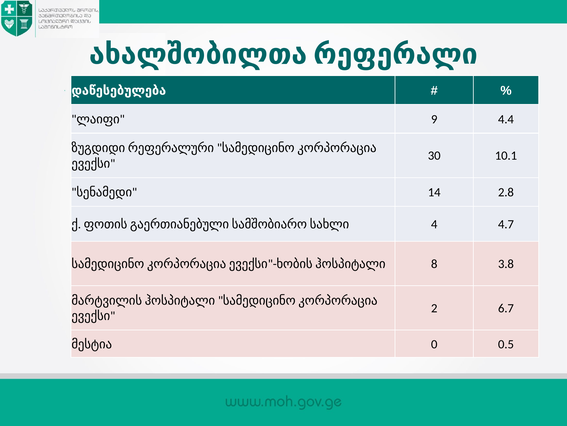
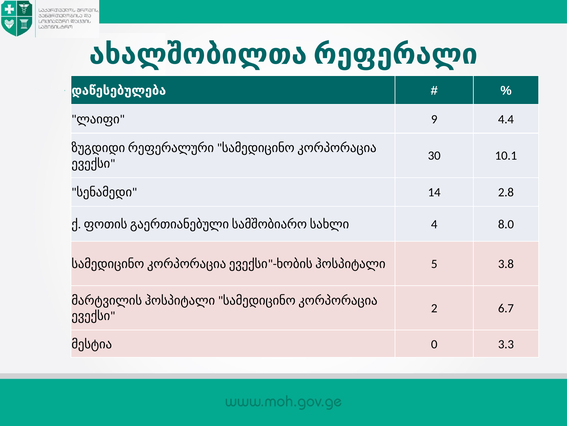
4.7: 4.7 -> 8.0 (506, 224)
8: 8 -> 5 (434, 263)
0.5: 0.5 -> 3.3 (506, 344)
